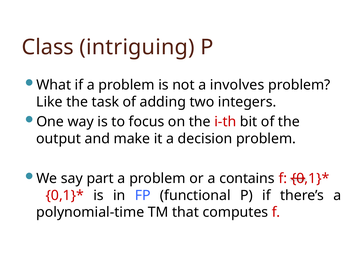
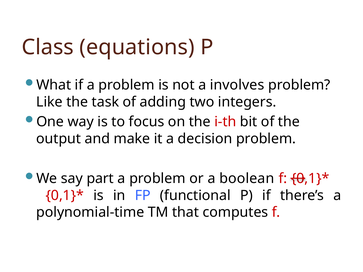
intriguing: intriguing -> equations (137, 47)
contains: contains -> boolean (247, 179)
